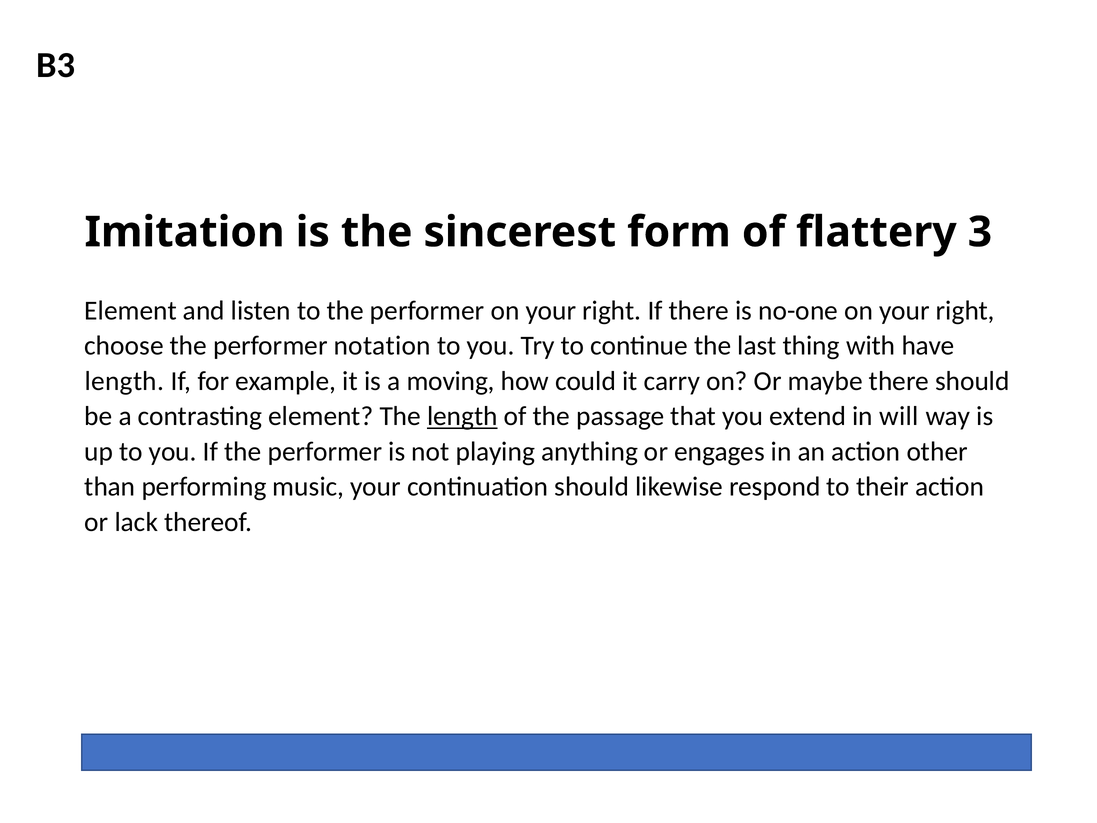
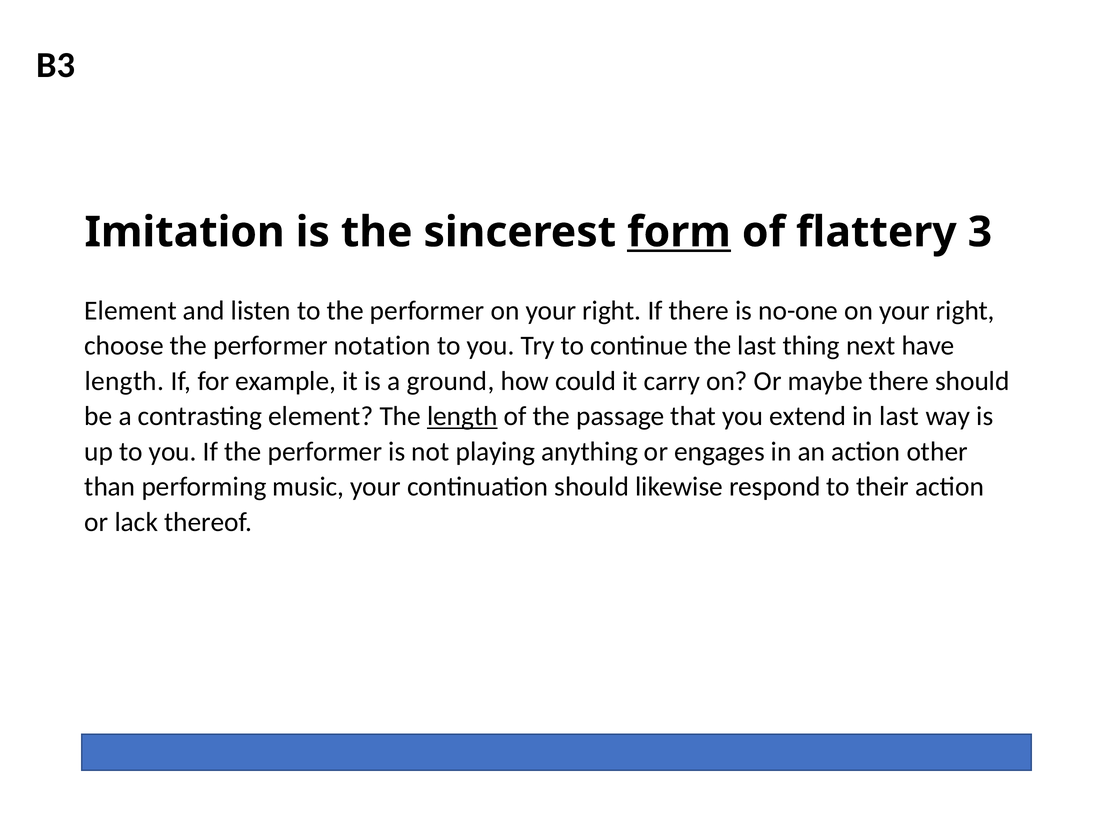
form underline: none -> present (679, 232)
with: with -> next (871, 346)
moving: moving -> ground (450, 381)
in will: will -> last (899, 416)
